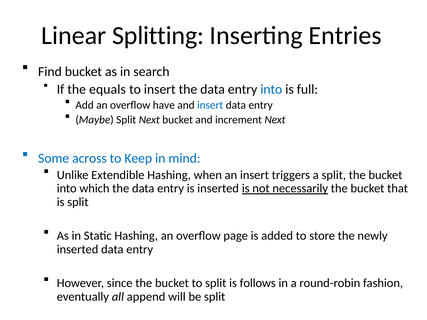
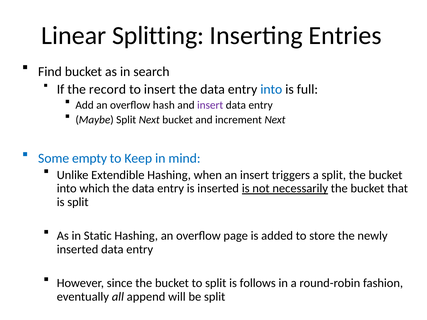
equals: equals -> record (107, 89)
have: have -> hash (164, 105)
insert colour: blue -> purple (210, 105)
across: across -> empty (90, 159)
